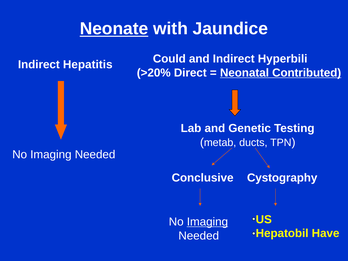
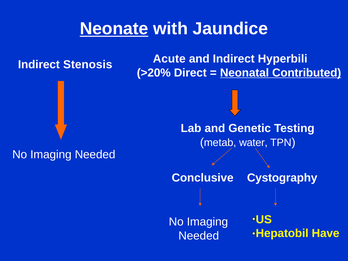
Could: Could -> Acute (169, 59)
Hepatitis: Hepatitis -> Stenosis (88, 65)
ducts: ducts -> water (253, 143)
Imaging underline: present -> none (207, 222)
